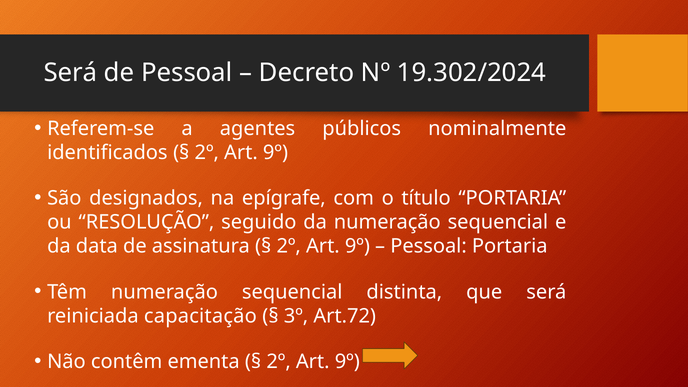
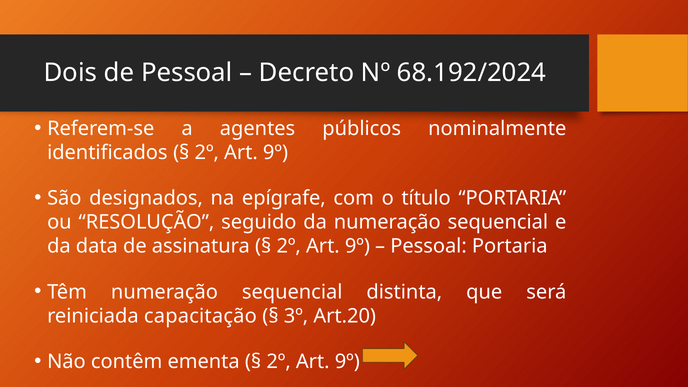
Será: Será -> Dois (70, 73)
19.302/2024: 19.302/2024 -> 68.192/2024 (472, 73)
Art.72: Art.72 -> Art.20 (345, 316)
